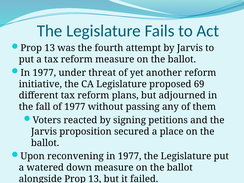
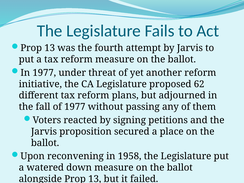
69: 69 -> 62 (199, 84)
reconvening in 1977: 1977 -> 1958 (130, 156)
